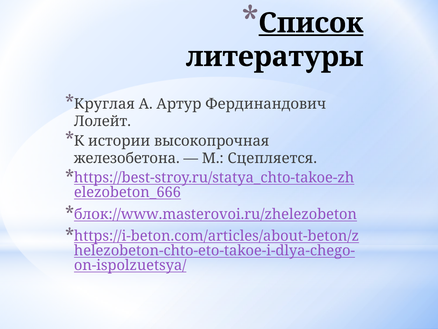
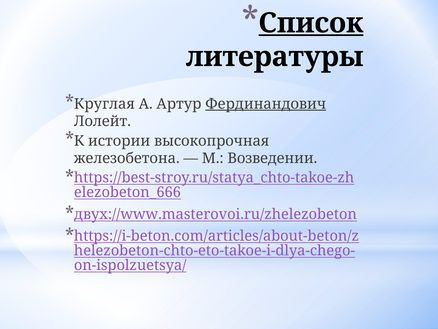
Фердинандович underline: none -> present (266, 104)
Сцепляется: Сцепляется -> Возведении (272, 158)
блок://www.masterovoi.ru/zhelezobeton: блок://www.masterovoi.ru/zhelezobeton -> двух://www.masterovoi.ru/zhelezobeton (215, 214)
